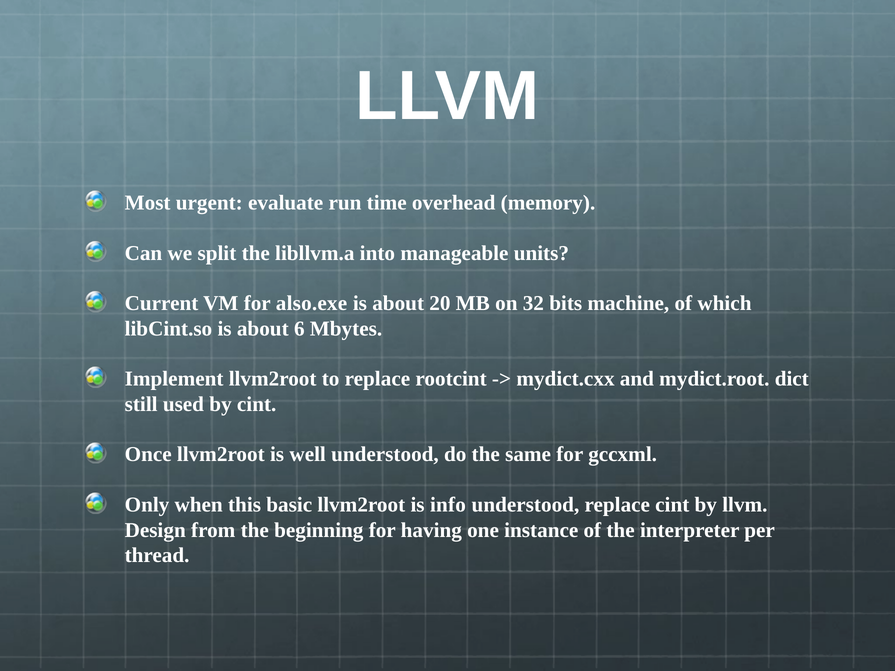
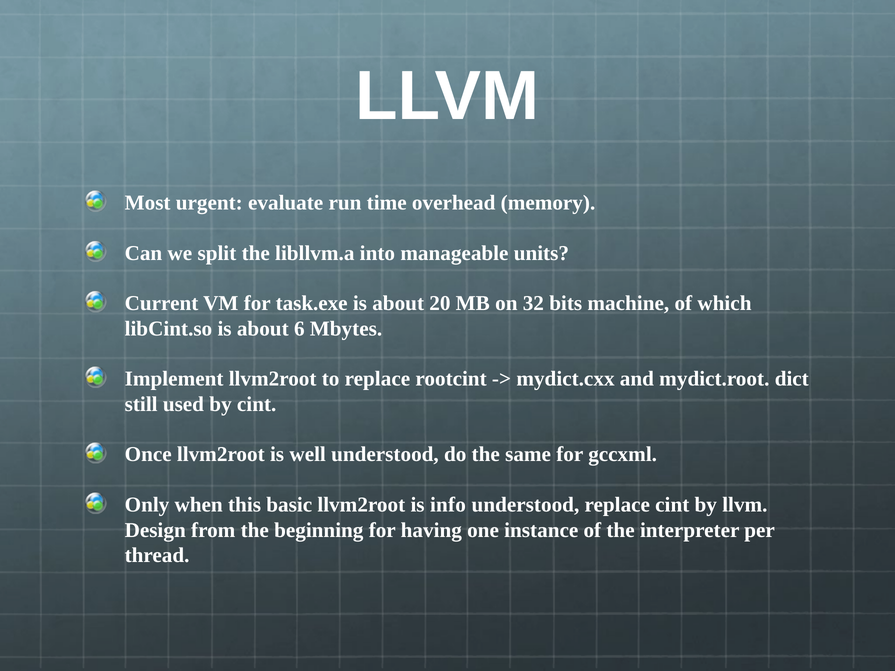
also.exe: also.exe -> task.exe (312, 303)
